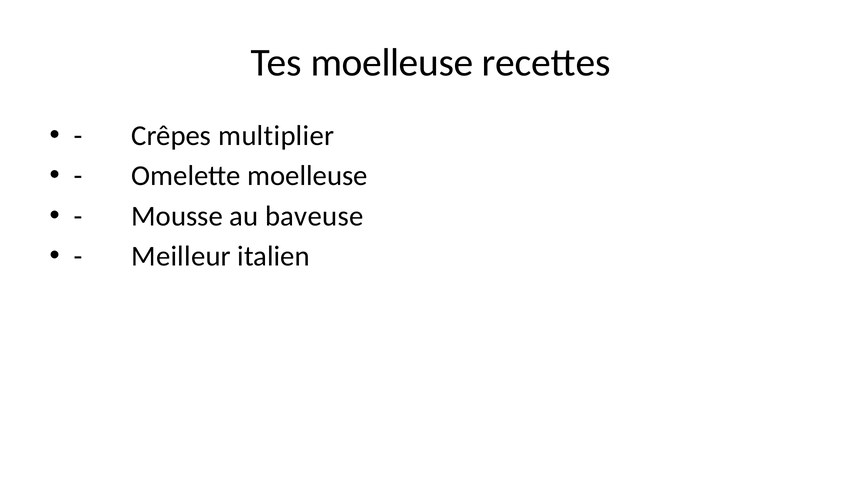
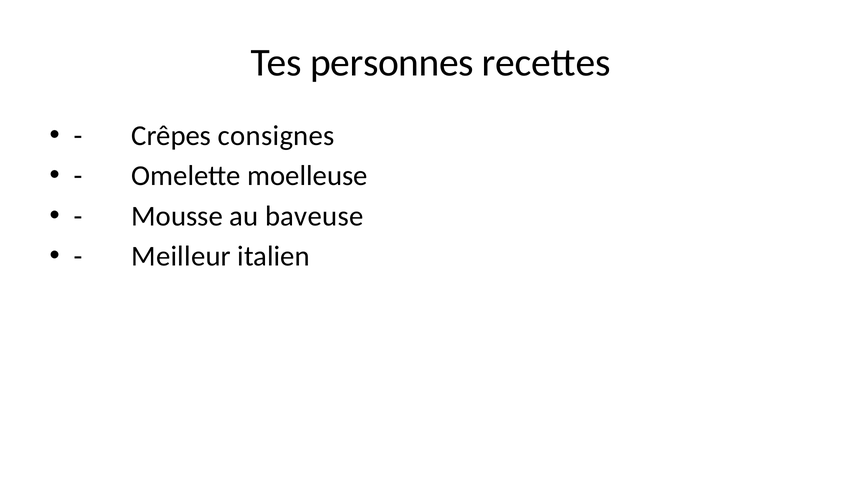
Tes moelleuse: moelleuse -> personnes (392, 63)
multiplier: multiplier -> consignes (276, 136)
